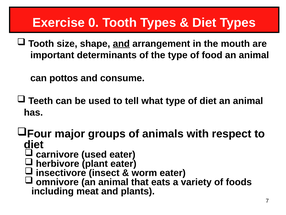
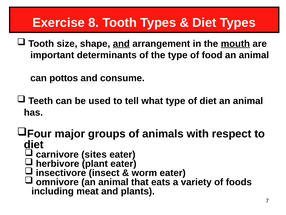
0: 0 -> 8 (94, 23)
mouth underline: none -> present (235, 44)
carnivore used: used -> sites (94, 154)
